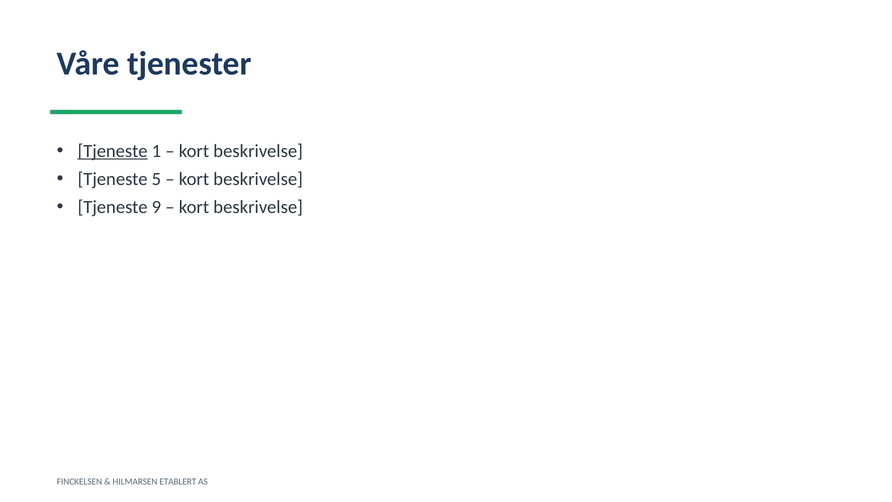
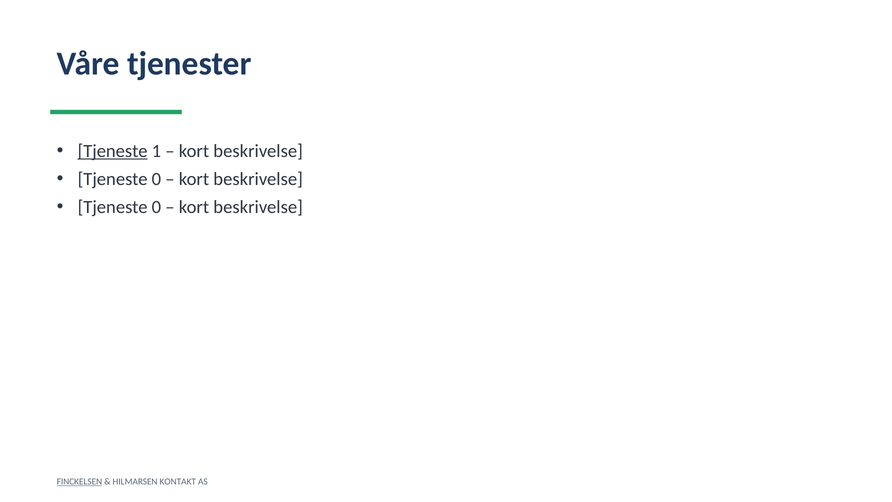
5: 5 -> 0 (156, 179)
9: 9 -> 0 (156, 207)
FINCKELSEN underline: none -> present (79, 481)
ETABLERT: ETABLERT -> KONTAKT (178, 481)
